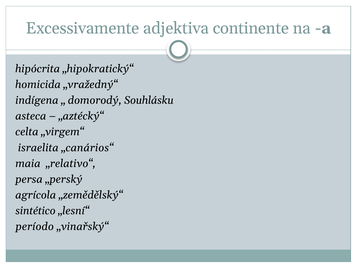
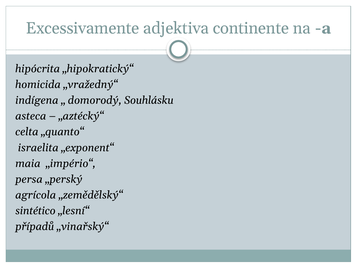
„virgem“: „virgem“ -> „quanto“ (62, 132)
„canários“: „canários“ -> „exponent“ (87, 148)
„relativo“: „relativo“ -> „império“ (71, 163)
período: período -> případů (35, 226)
